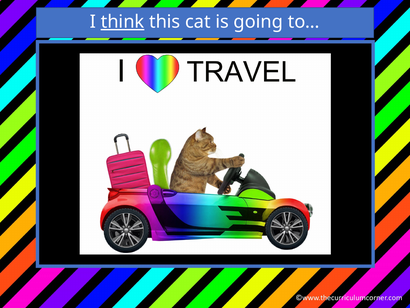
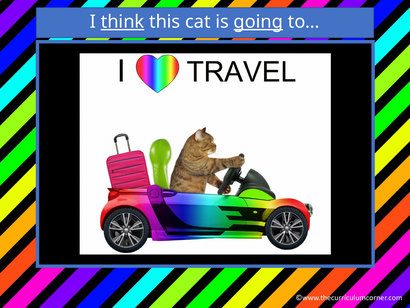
going underline: none -> present (258, 22)
